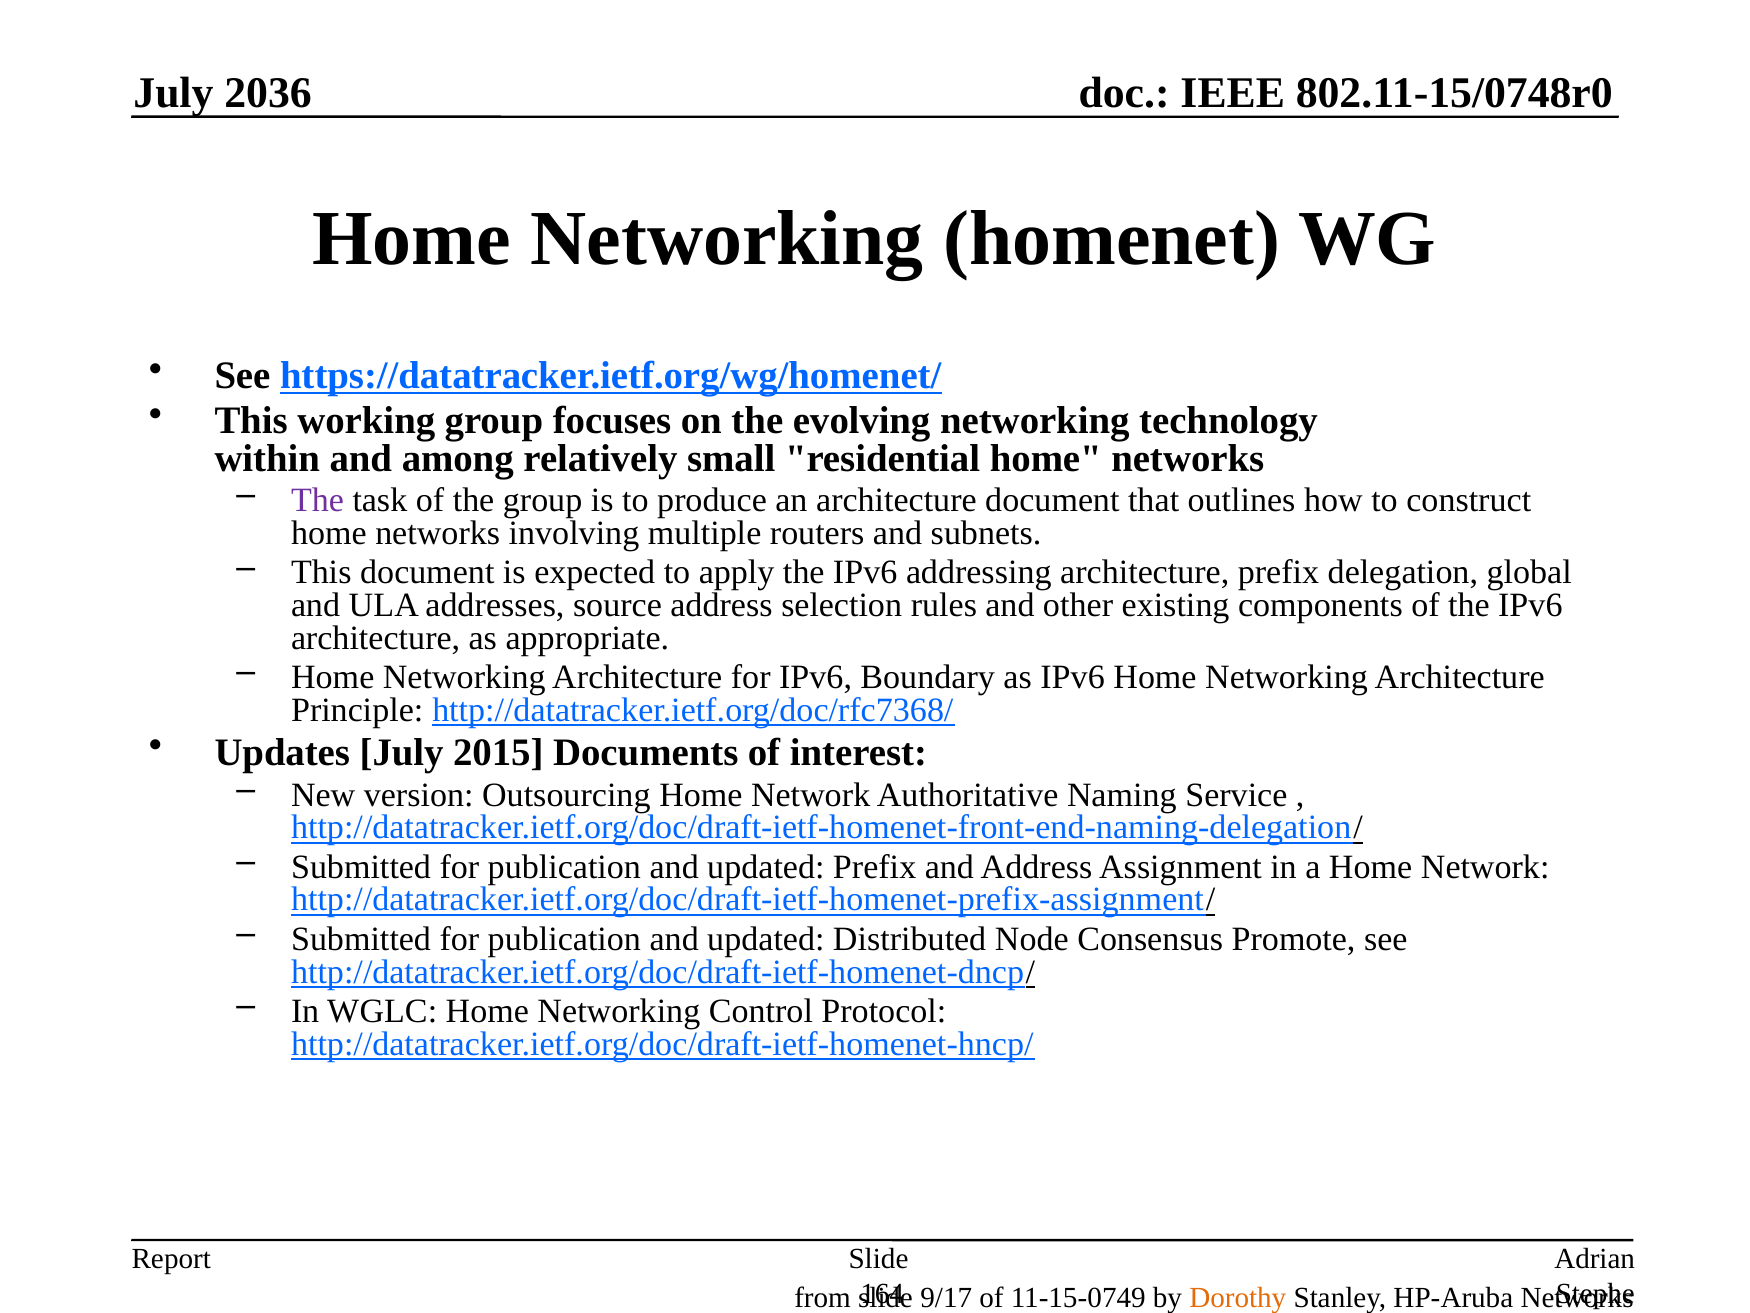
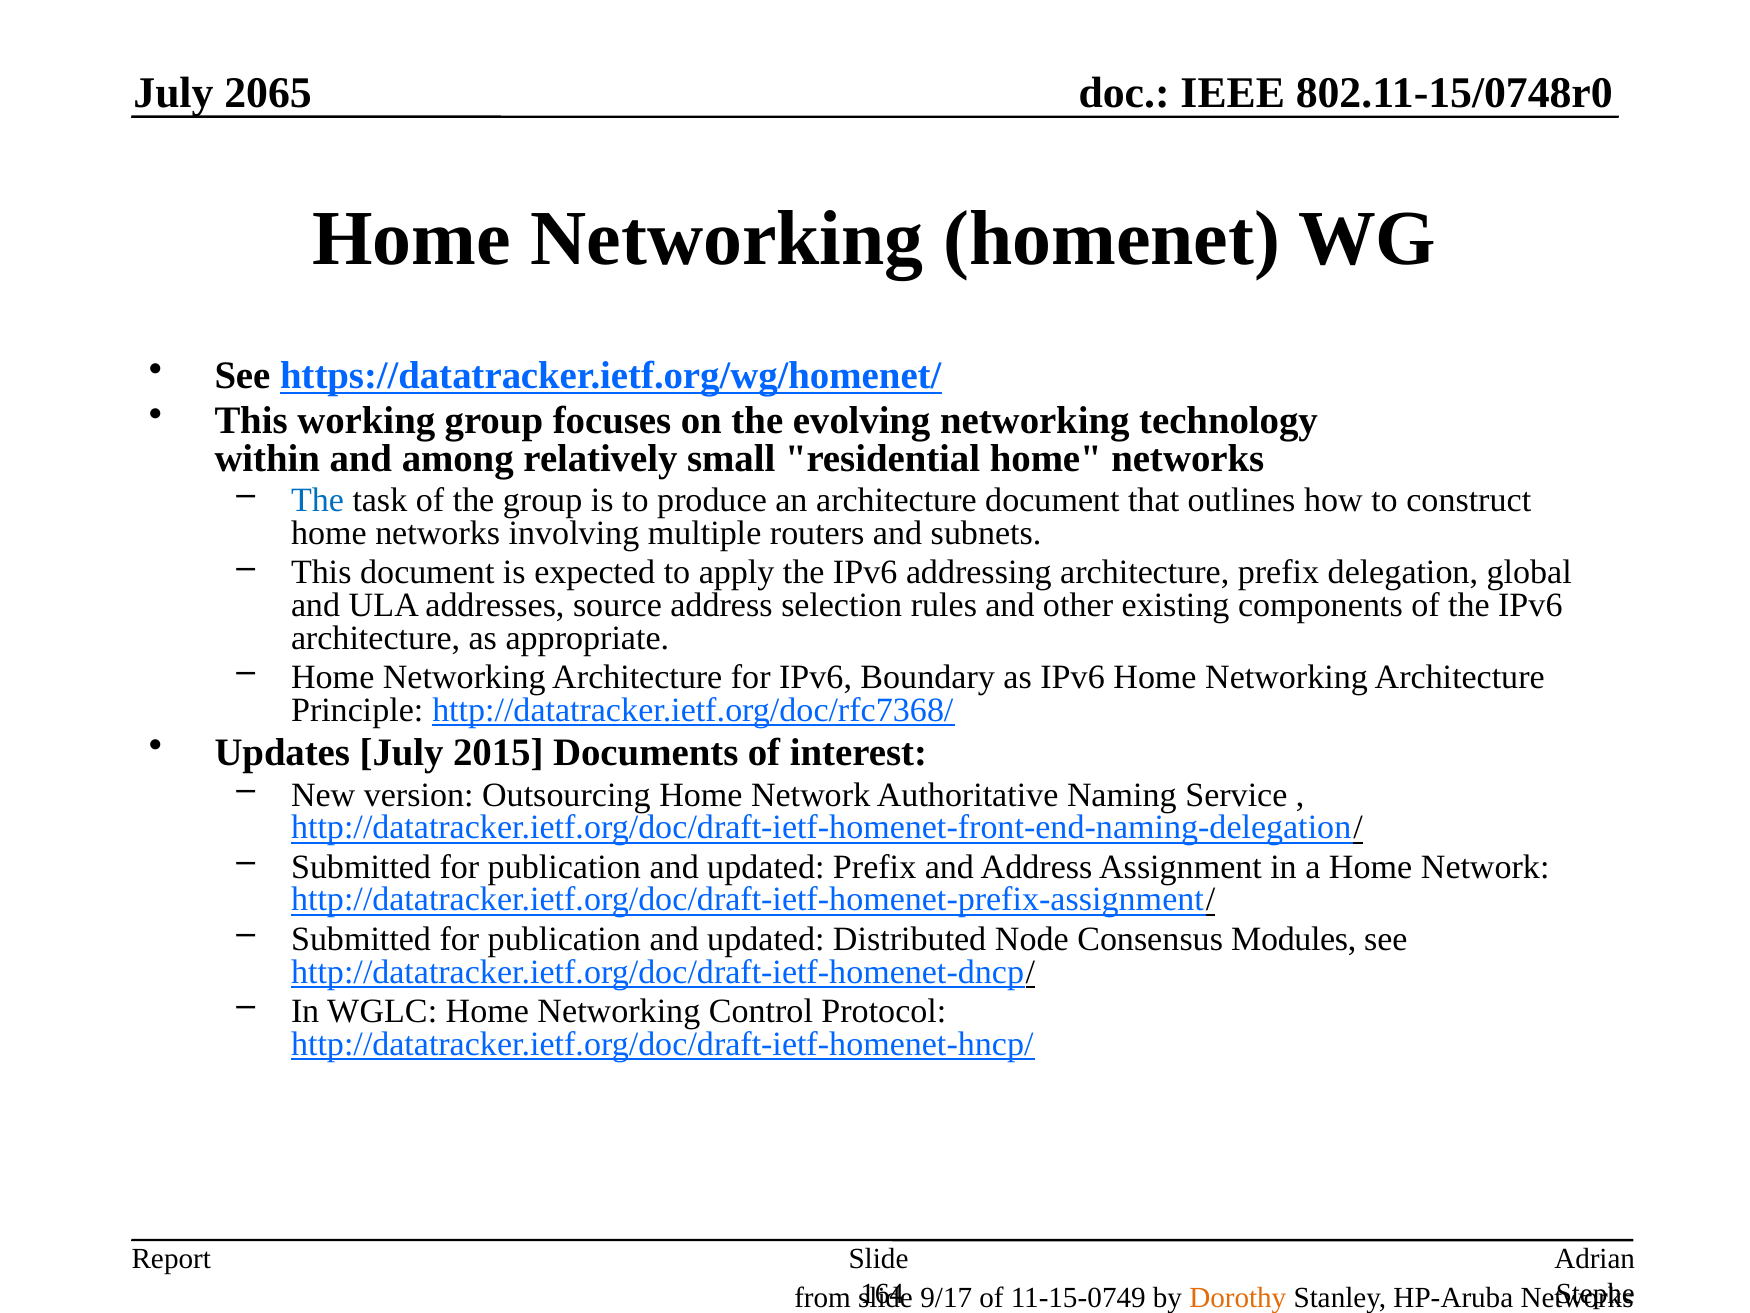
2036: 2036 -> 2065 (268, 93)
The colour: purple -> blue (317, 500)
Promote: Promote -> Modules (1294, 939)
